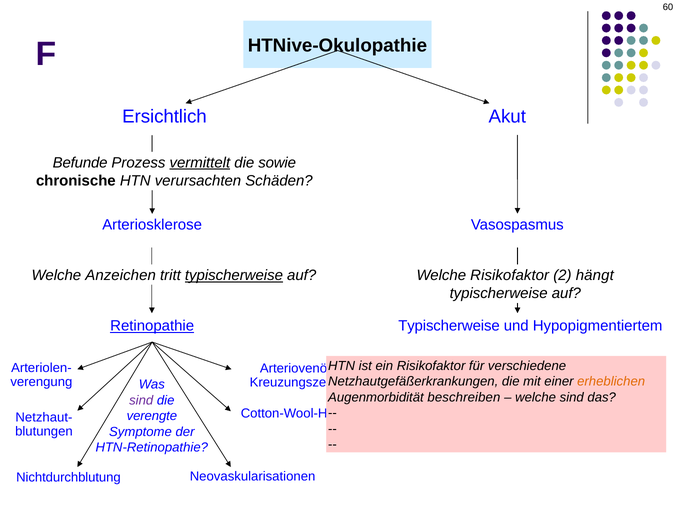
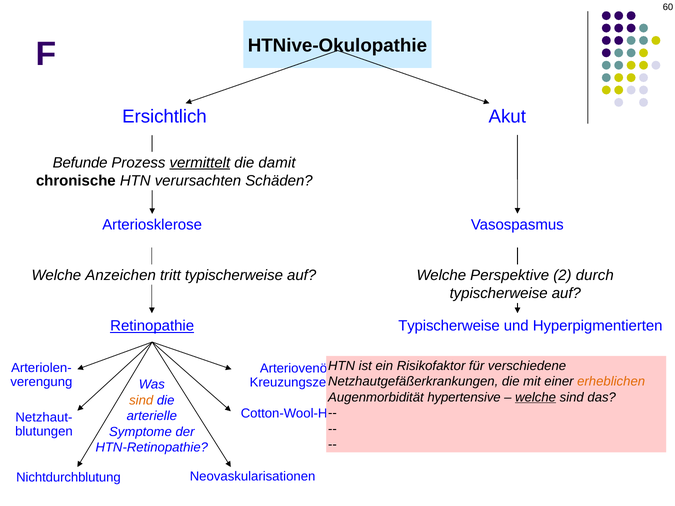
sowie: sowie -> damit (277, 163)
typischerweise underline: present -> none (234, 276)
Welche Risikofaktor: Risikofaktor -> Perspektive (510, 276)
hängt: hängt -> durch (595, 276)
Hypopigmentiertem: Hypopigmentiertem -> Hyperpigmentierten (598, 326)
beschreiben: beschreiben -> hypertensive (464, 397)
welche underline: none -> present (536, 397)
sind colour: purple -> orange (141, 400)
verengte: verengte -> arterielle (152, 416)
